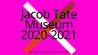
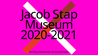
Tate: Tate -> Stap (65, 15)
